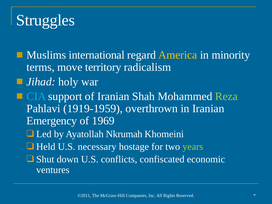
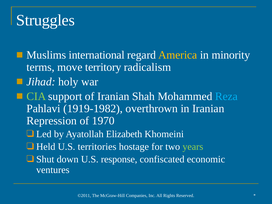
CIA colour: light blue -> light green (36, 96)
Reza colour: light green -> light blue (226, 96)
1919-1959: 1919-1959 -> 1919-1982 (93, 109)
Emergency: Emergency -> Repression (52, 121)
1969: 1969 -> 1970 (103, 121)
Nkrumah: Nkrumah -> Elizabeth (124, 134)
necessary: necessary -> territories (97, 147)
conflicts: conflicts -> response (119, 159)
